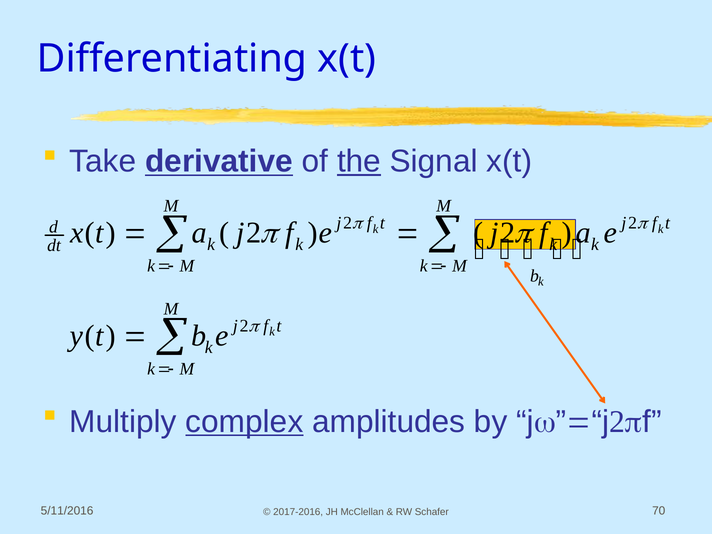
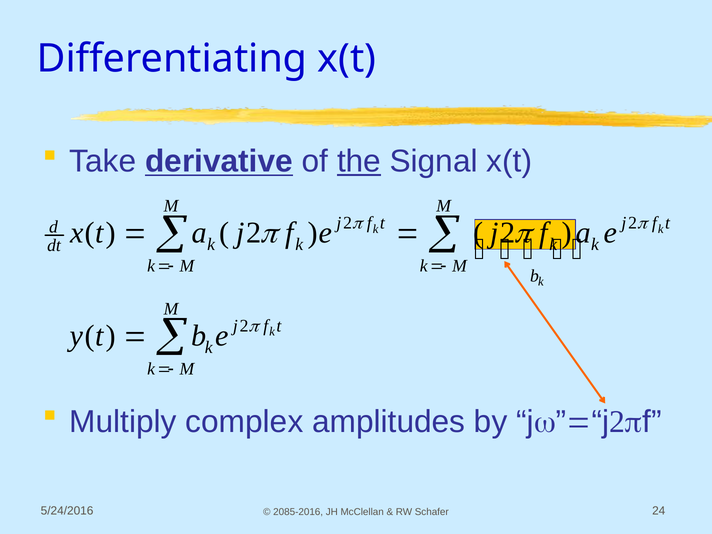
complex underline: present -> none (244, 422)
5/11/2016: 5/11/2016 -> 5/24/2016 (67, 511)
2017-2016: 2017-2016 -> 2085-2016 (298, 512)
70: 70 -> 24 (659, 511)
